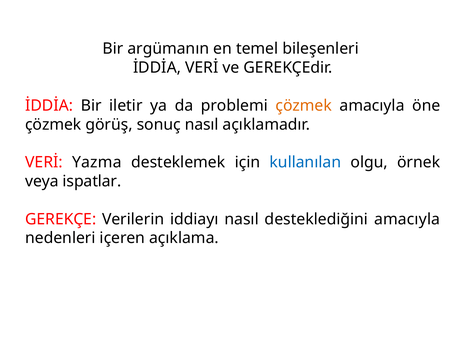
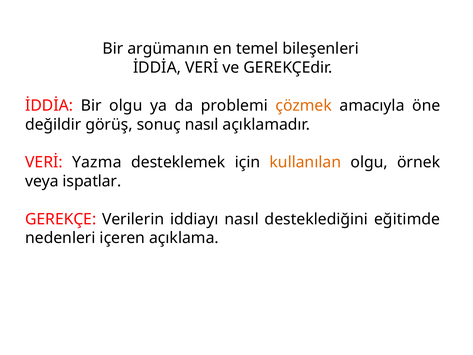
Bir iletir: iletir -> olgu (126, 105)
çözmek: çözmek -> değildir (53, 124)
kullanılan colour: blue -> orange (305, 162)
desteklediğini amacıyla: amacıyla -> eğitimde (407, 219)
